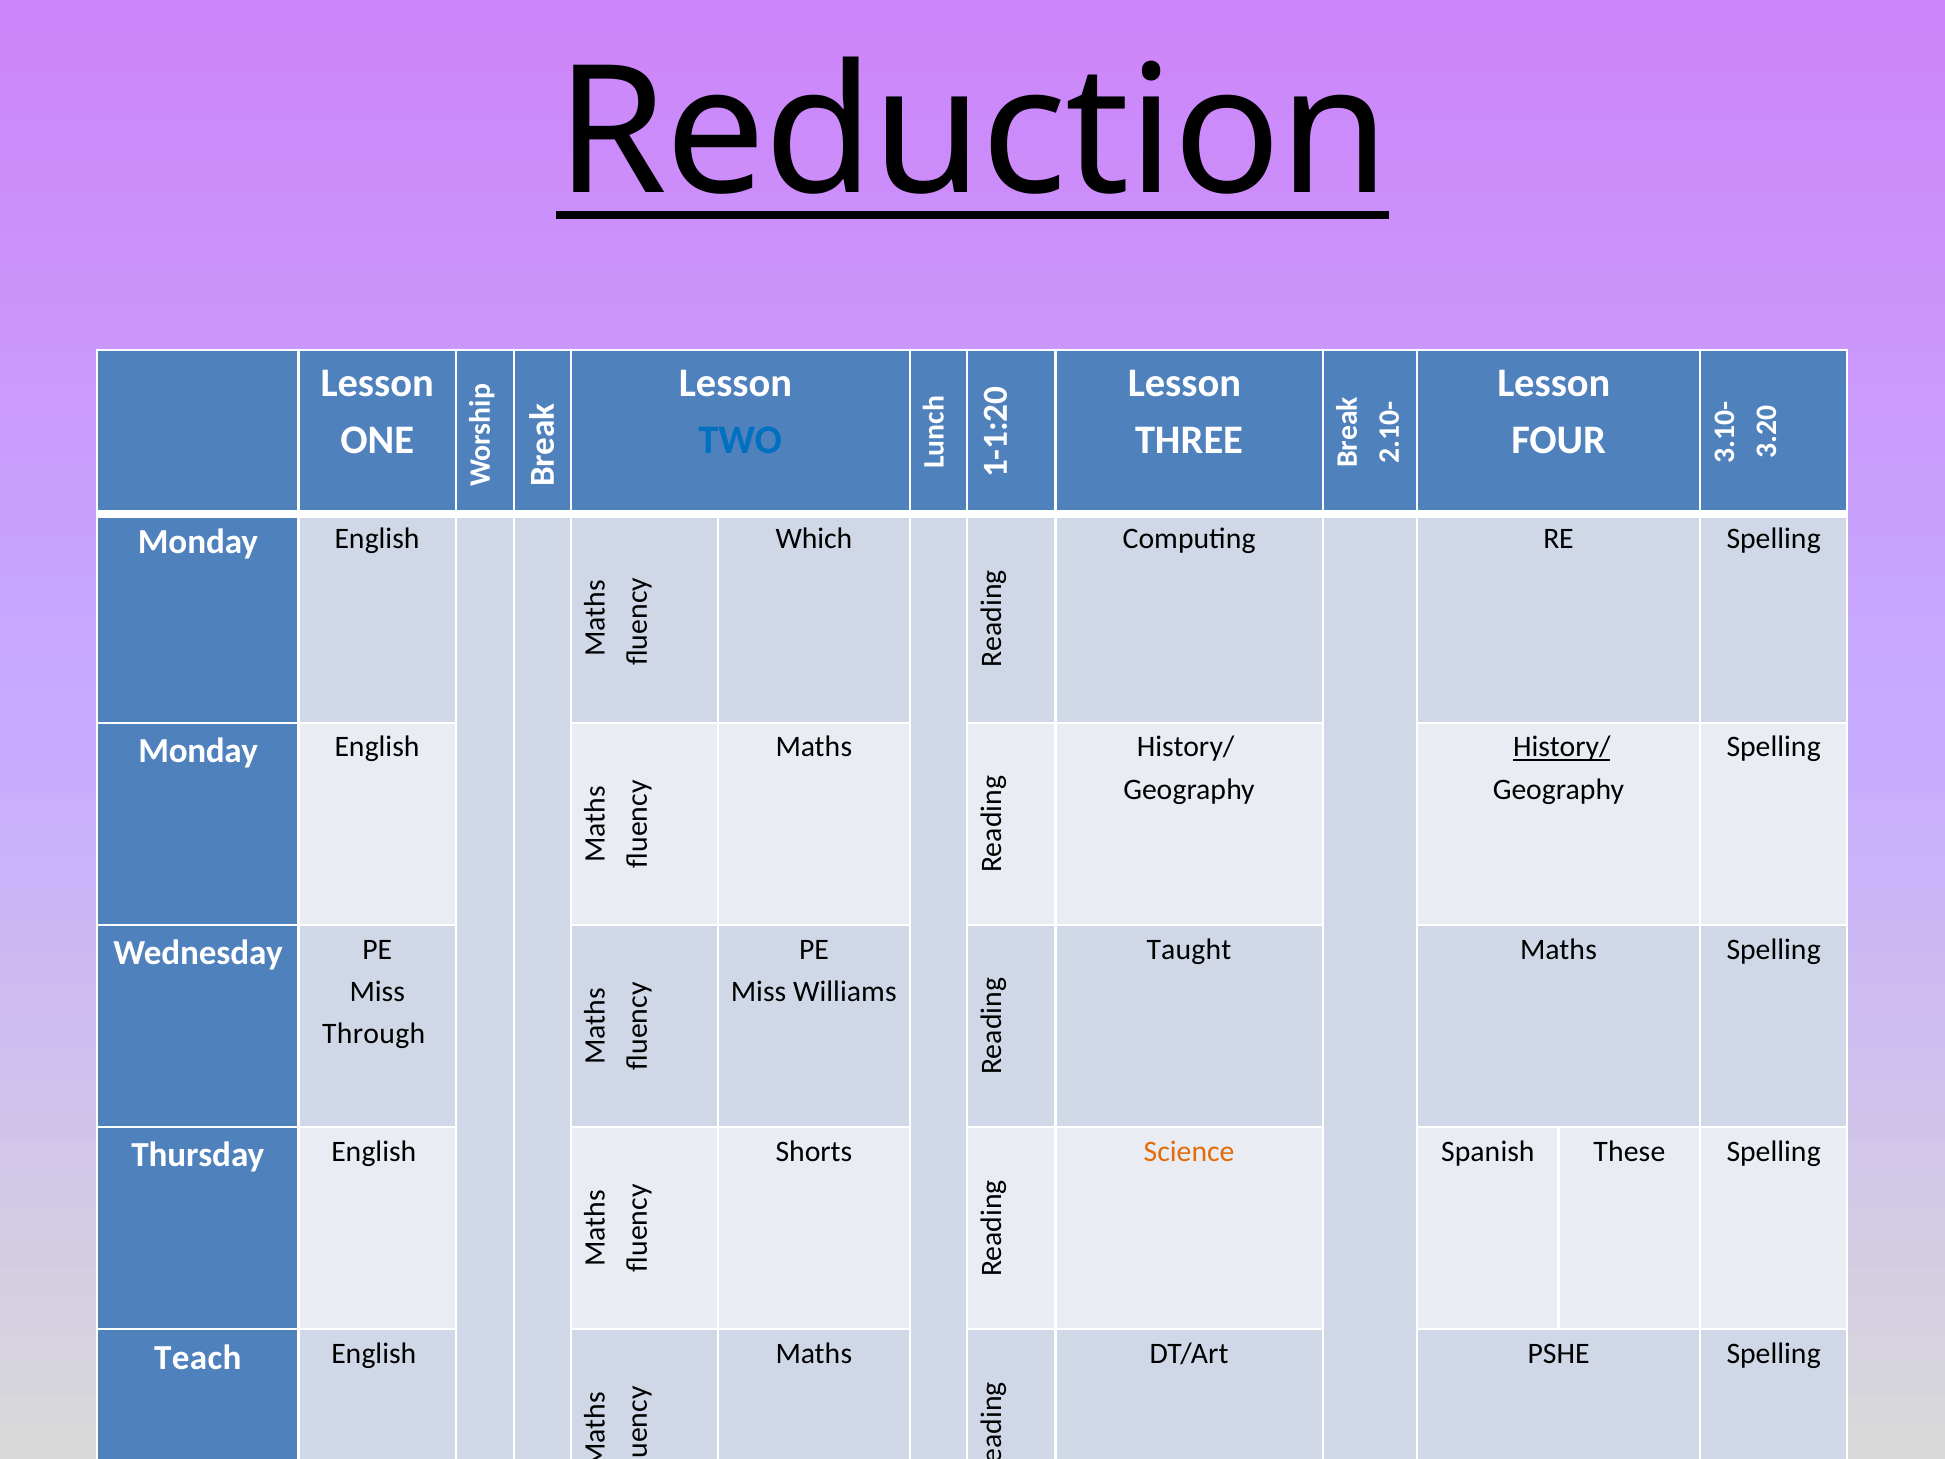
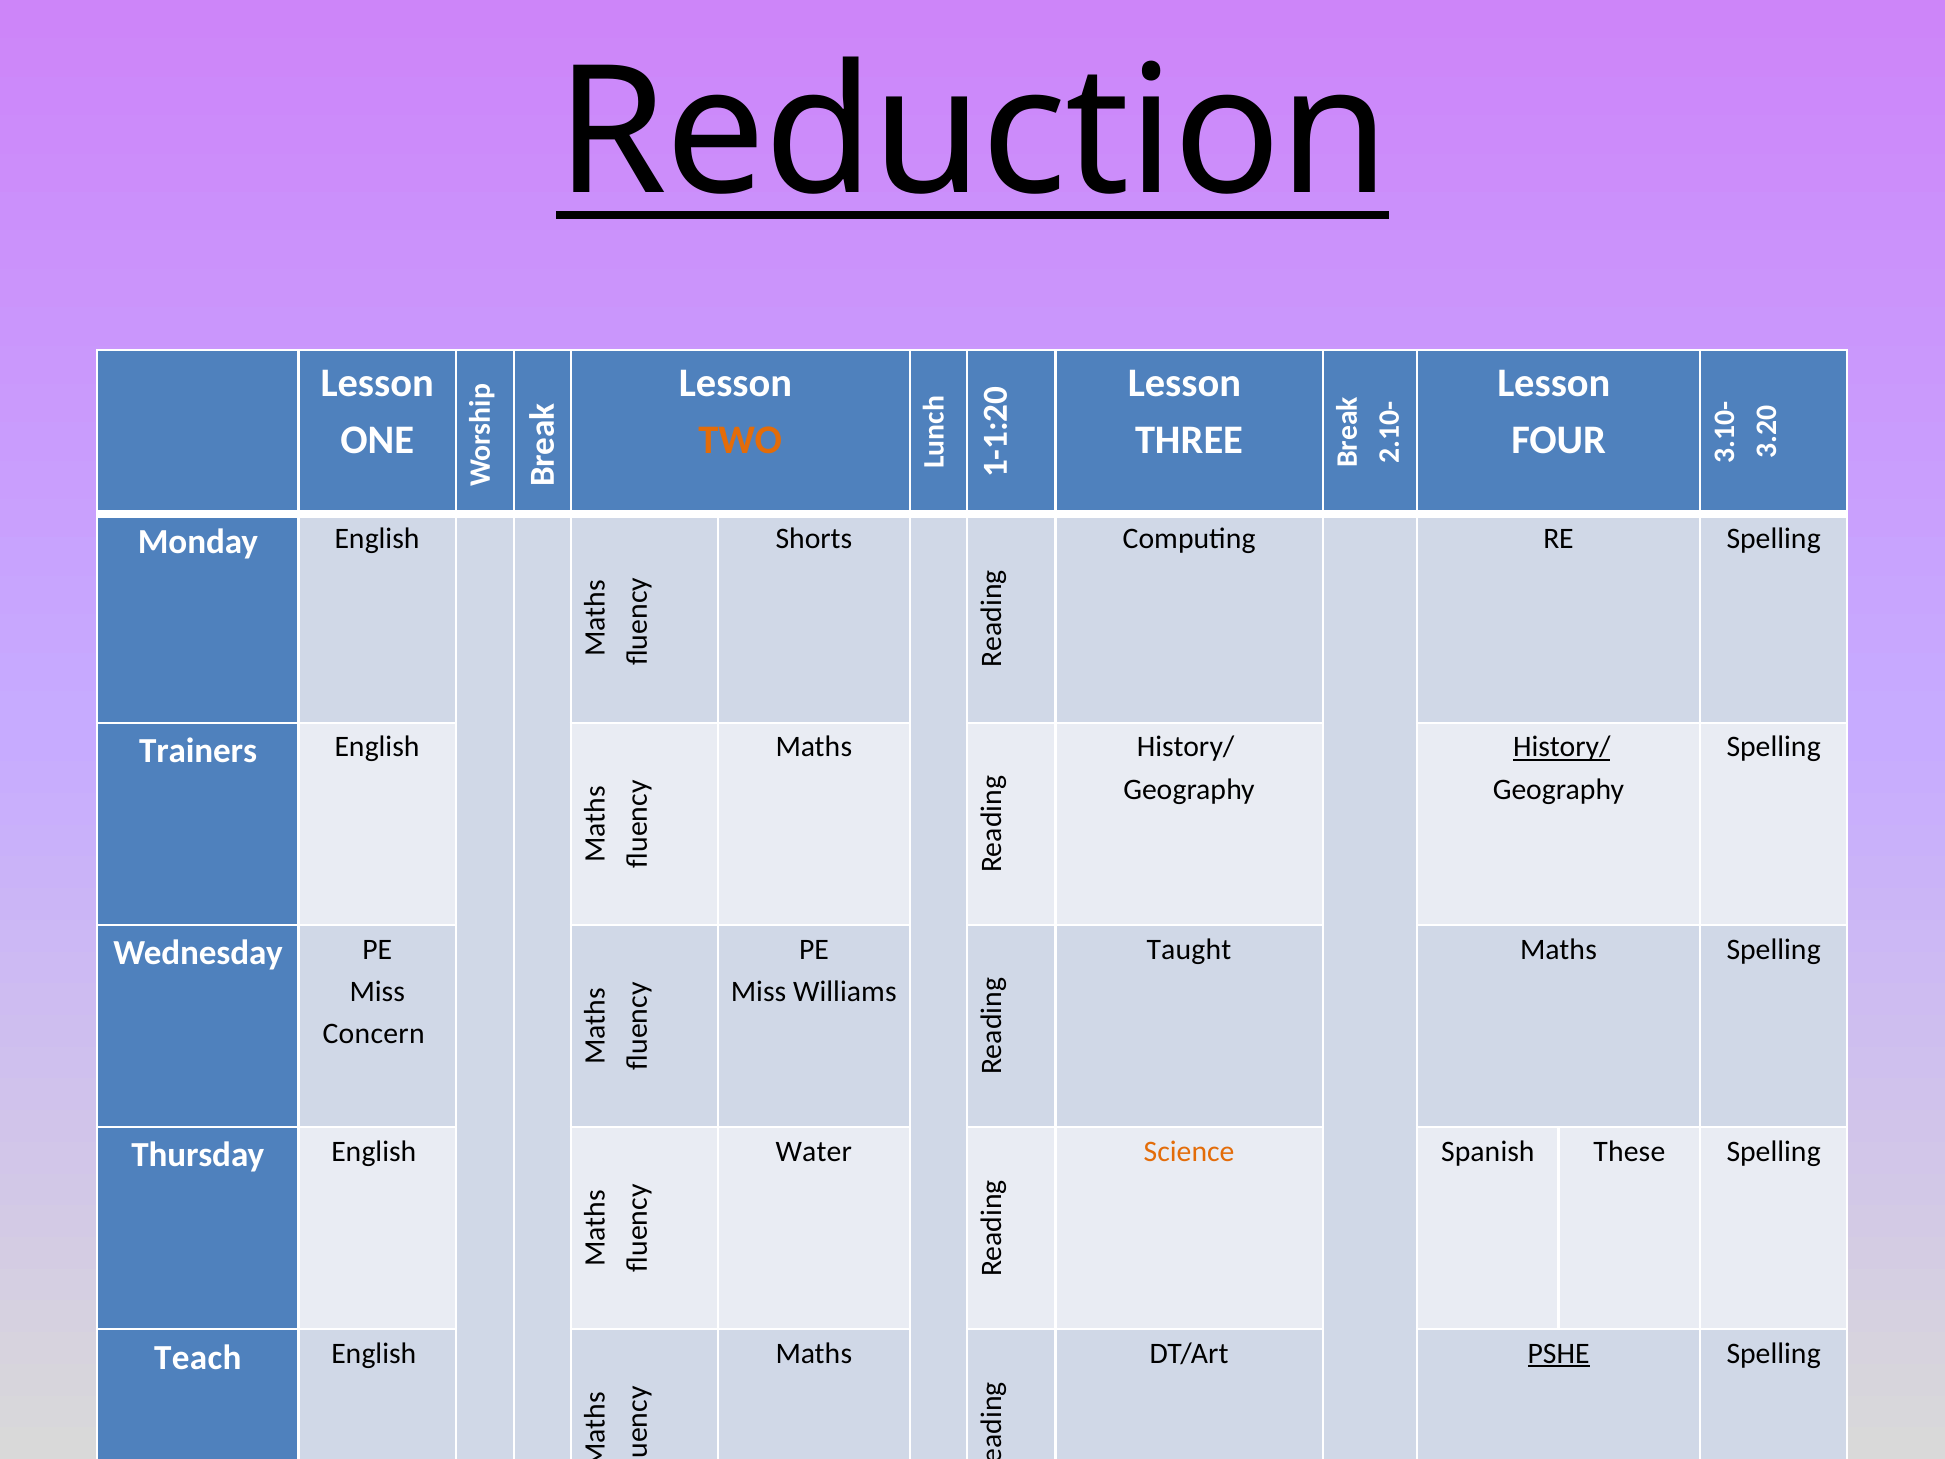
TWO colour: blue -> orange (740, 440)
Which: Which -> Shorts (814, 538)
Monday: Monday -> Trainers (198, 751)
Through: Through -> Concern (374, 1033)
Shorts: Shorts -> Water (814, 1151)
PSHE underline: none -> present (1559, 1353)
